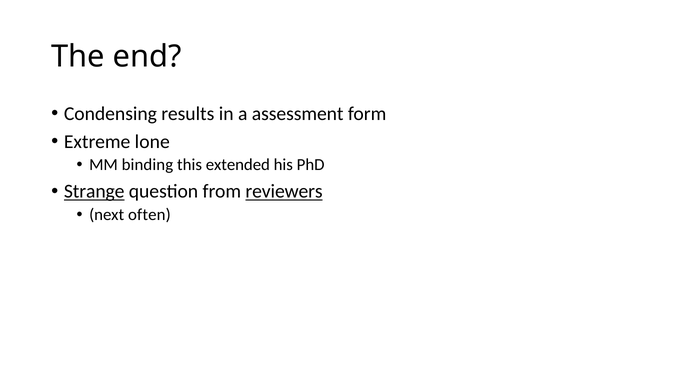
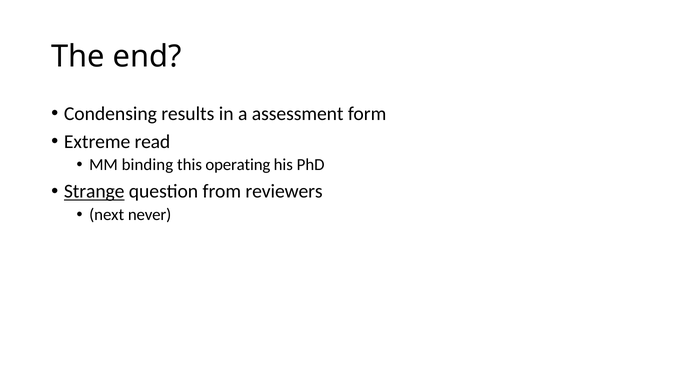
lone: lone -> read (152, 142)
extended: extended -> operating (238, 165)
reviewers underline: present -> none (284, 192)
often: often -> never (150, 215)
